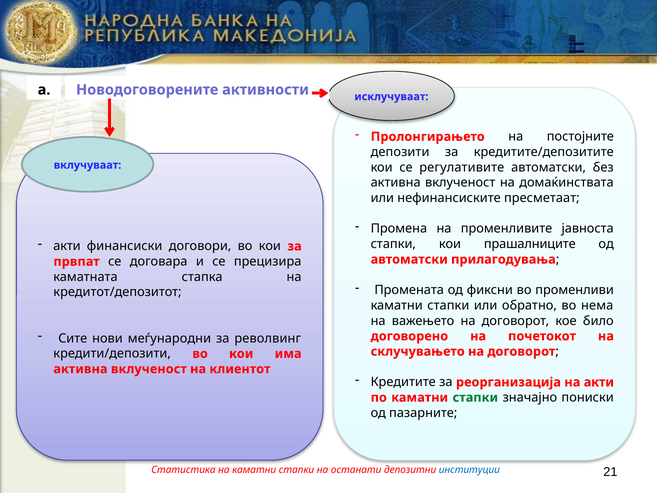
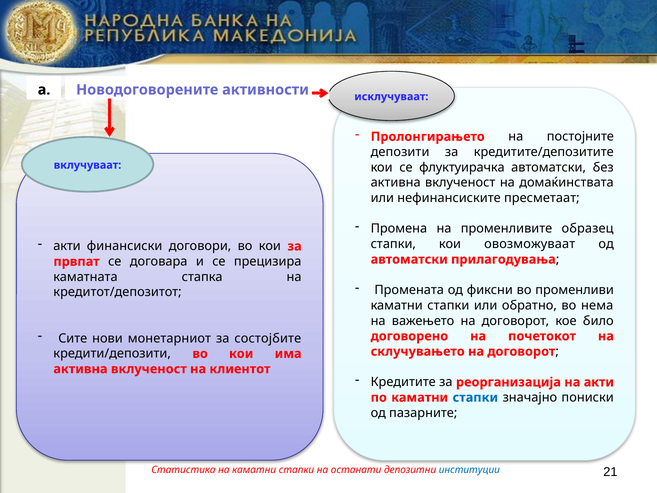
регулативите: регулативите -> флуктуирачка (462, 167)
јавноста: јавноста -> образец (588, 229)
прашалниците: прашалниците -> овозможуваат (530, 244)
меѓународни: меѓународни -> монетарниот (169, 338)
револвинг: револвинг -> состојбите (268, 338)
стапки colour: green -> blue (475, 397)
